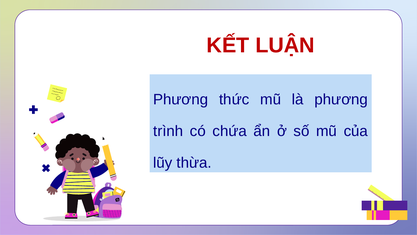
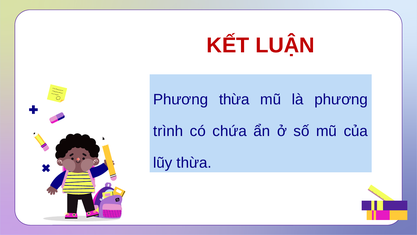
Phương thức: thức -> thừa (234, 99)
